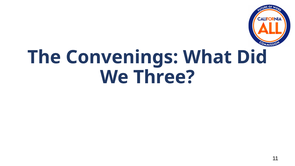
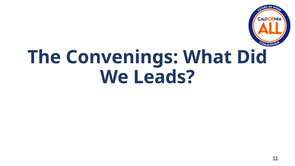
Three: Three -> Leads (164, 77)
